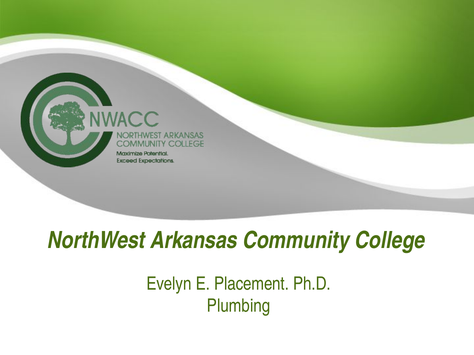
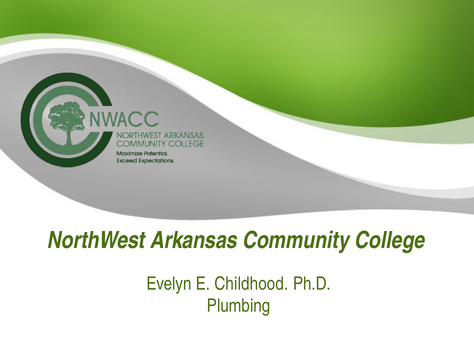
Placement: Placement -> Childhood (251, 284)
